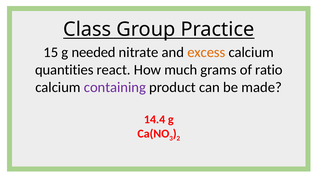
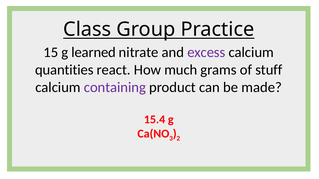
needed: needed -> learned (94, 52)
excess colour: orange -> purple (206, 52)
ratio: ratio -> stuff (269, 70)
14.4: 14.4 -> 15.4 (155, 120)
